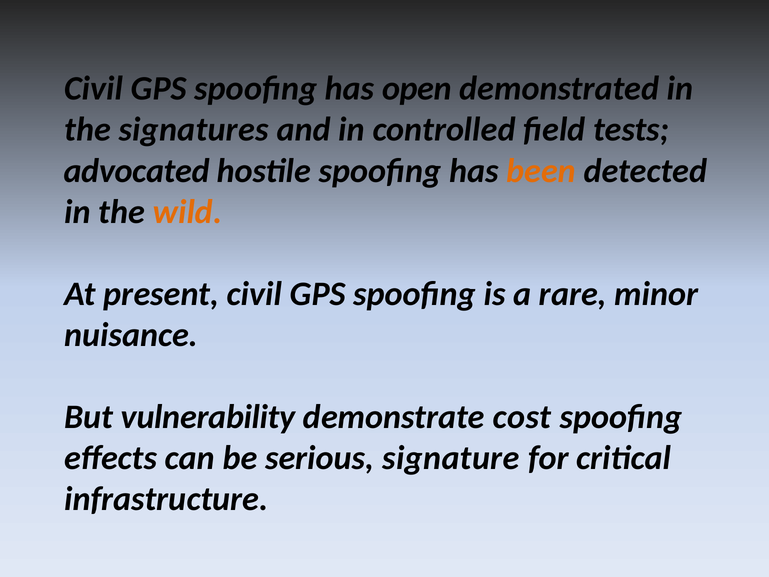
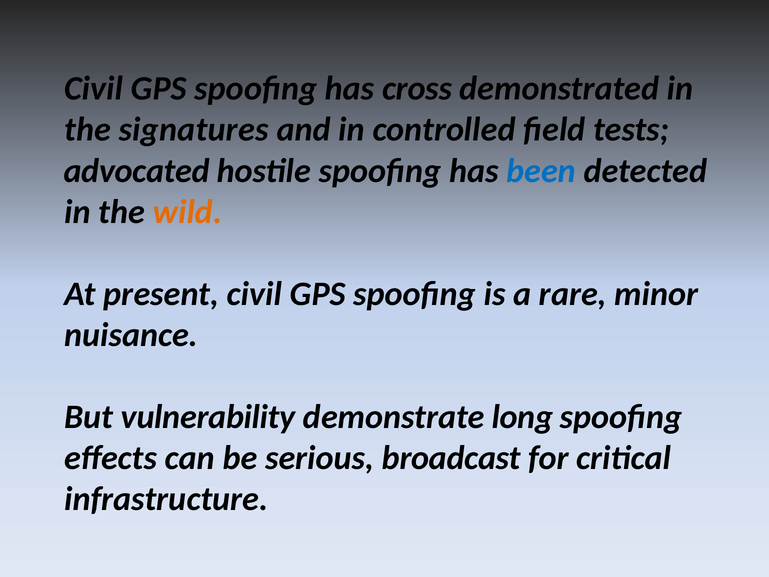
open: open -> cross (417, 89)
been colour: orange -> blue (541, 171)
cost: cost -> long (522, 417)
signature: signature -> broadcast (451, 458)
